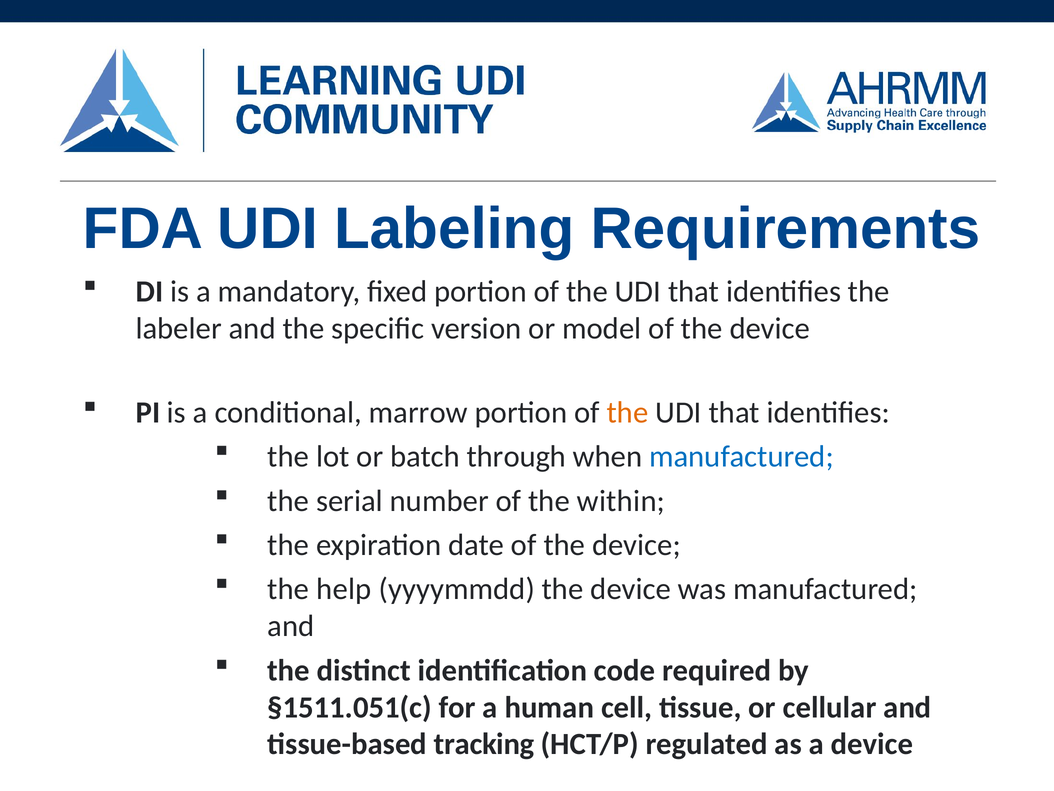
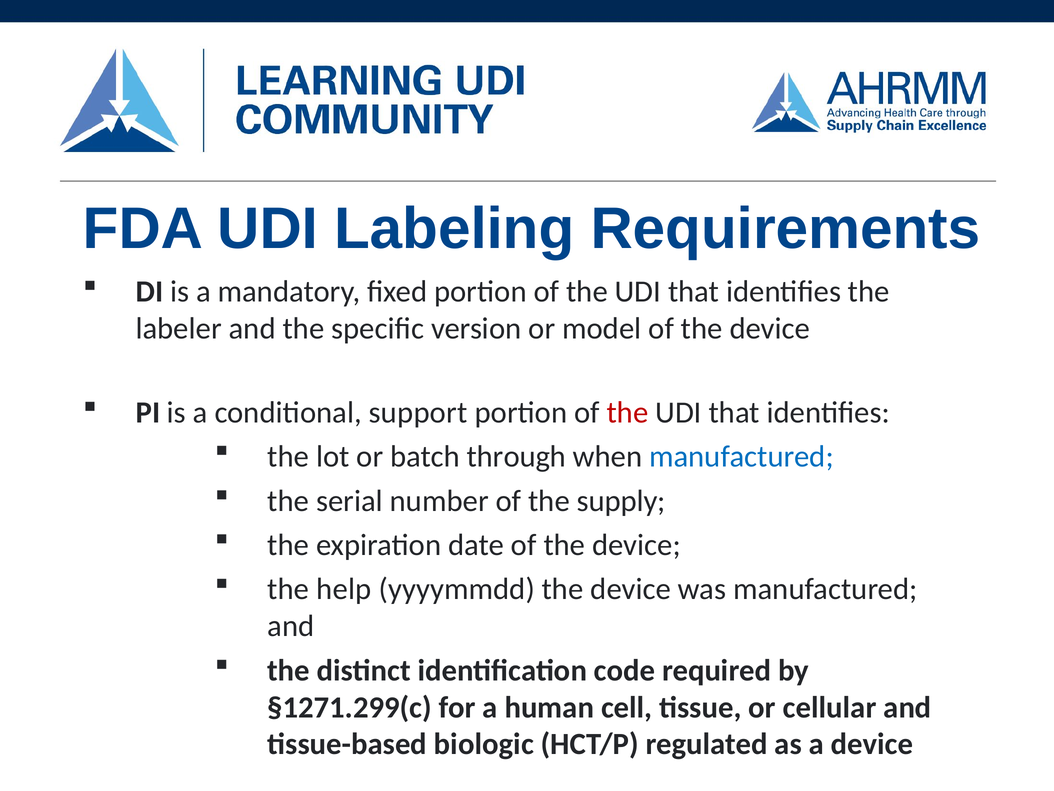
marrow: marrow -> support (418, 412)
the colour: orange -> red (627, 412)
within: within -> supply (621, 501)
§1511.051(c: §1511.051(c -> §1271.299(c (350, 707)
tracking: tracking -> biologic (484, 744)
